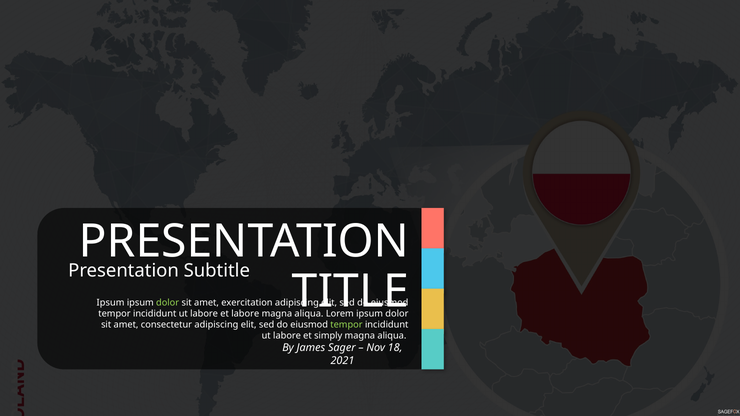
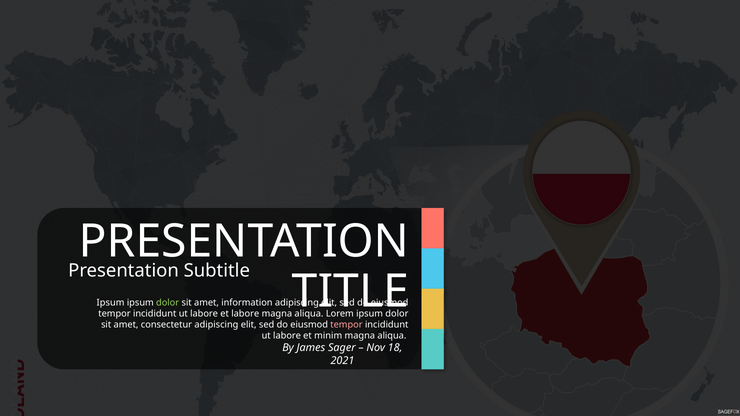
exercitation: exercitation -> information (247, 303)
tempor colour: light green -> pink (346, 325)
simply: simply -> minim (328, 336)
